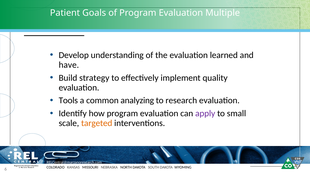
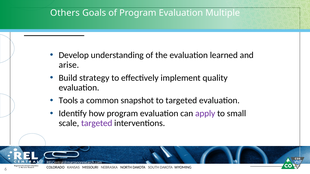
Patient: Patient -> Others (65, 13)
have: have -> arise (69, 65)
analyzing: analyzing -> snapshot (137, 101)
to research: research -> targeted (181, 101)
targeted colour: orange -> purple (97, 123)
